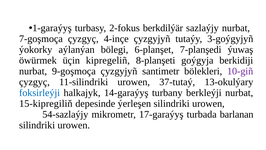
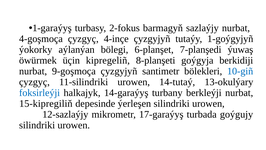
berkdilýär: berkdilýär -> barmagyň (163, 28)
7-goşmoça: 7-goşmoça -> 4-goşmoça (41, 39)
3-goýgyjyñ: 3-goýgyjyñ -> 1-goýgyjyñ (230, 39)
10-giñ colour: purple -> blue (240, 71)
37-tutaý: 37-tutaý -> 14-tutaý (177, 82)
54-sazlaýjy: 54-sazlaýjy -> 12-sazlaýjy (65, 114)
barlanan: barlanan -> goýgujy (237, 114)
